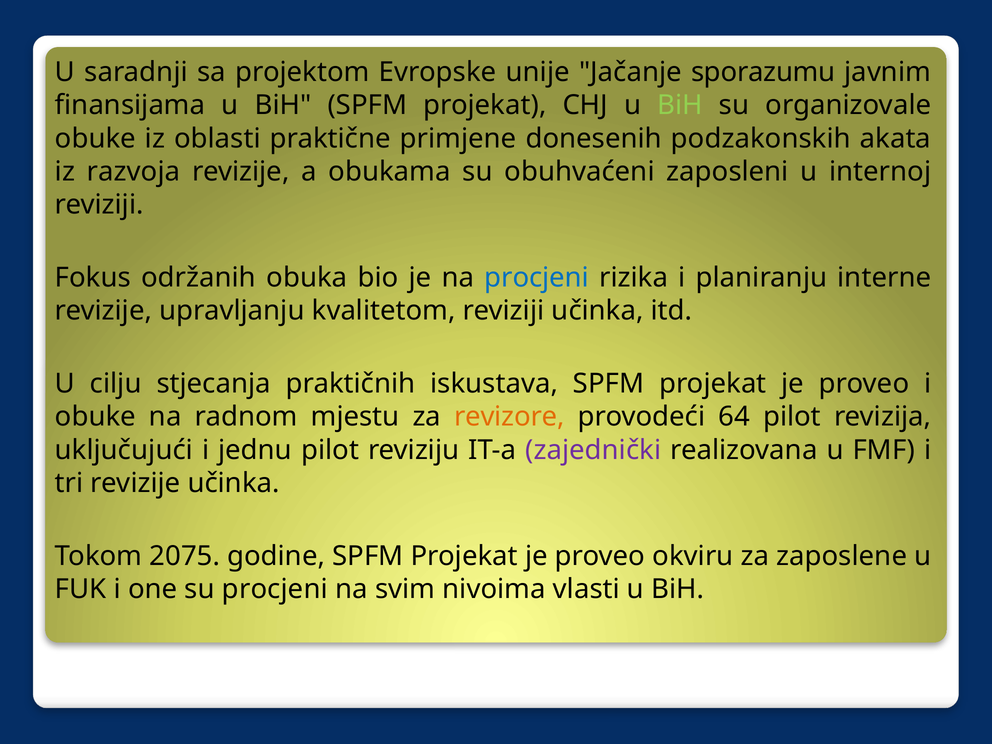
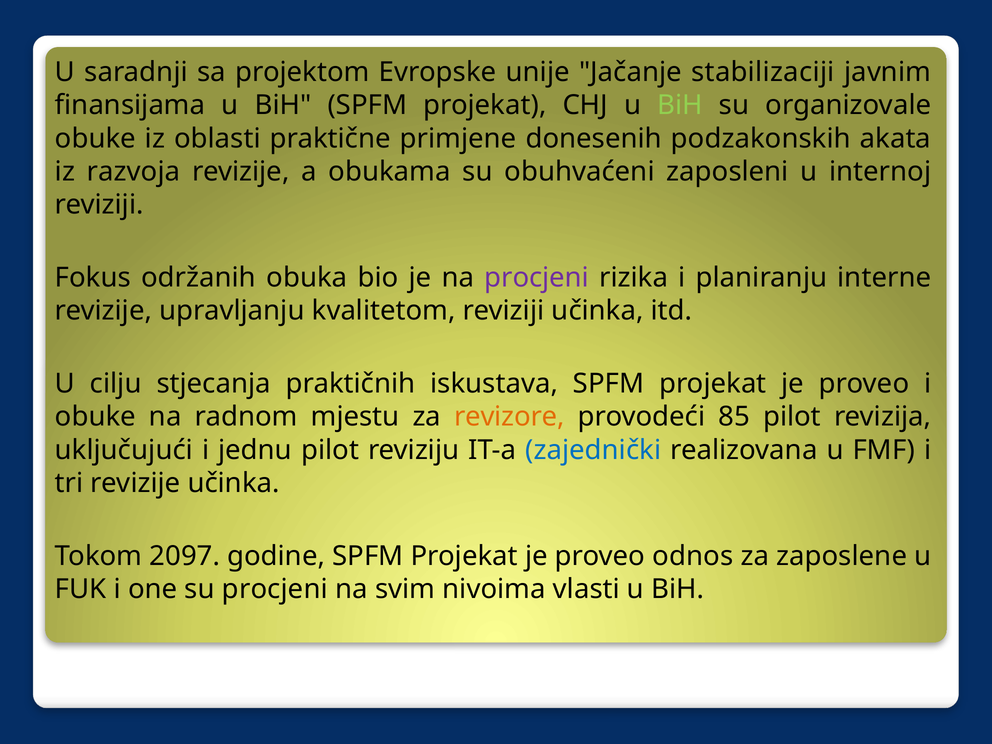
sporazumu: sporazumu -> stabilizaciji (763, 72)
procjeni colour: blue -> purple (537, 278)
64: 64 -> 85 (734, 417)
zajednički colour: purple -> blue (593, 450)
2075: 2075 -> 2097 (185, 556)
okviru: okviru -> odnos (693, 556)
